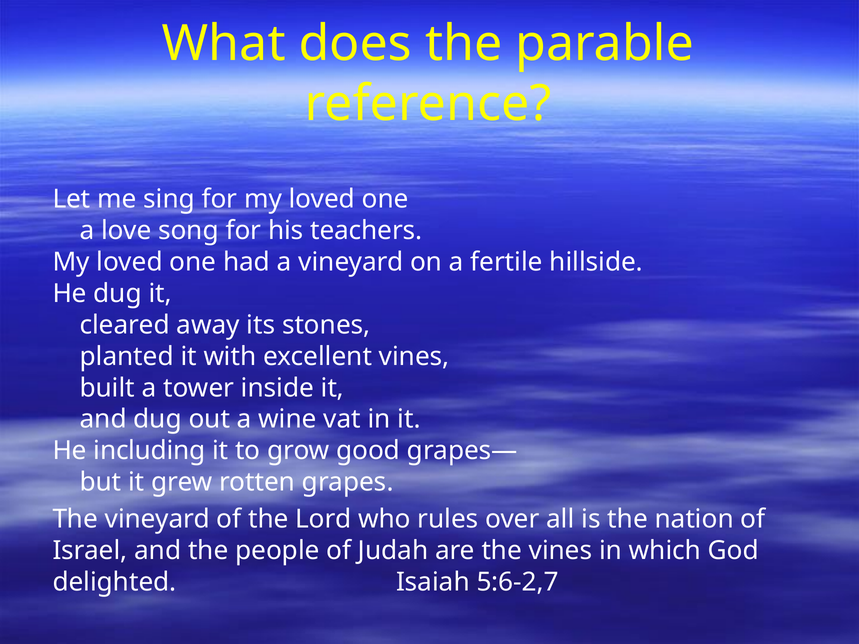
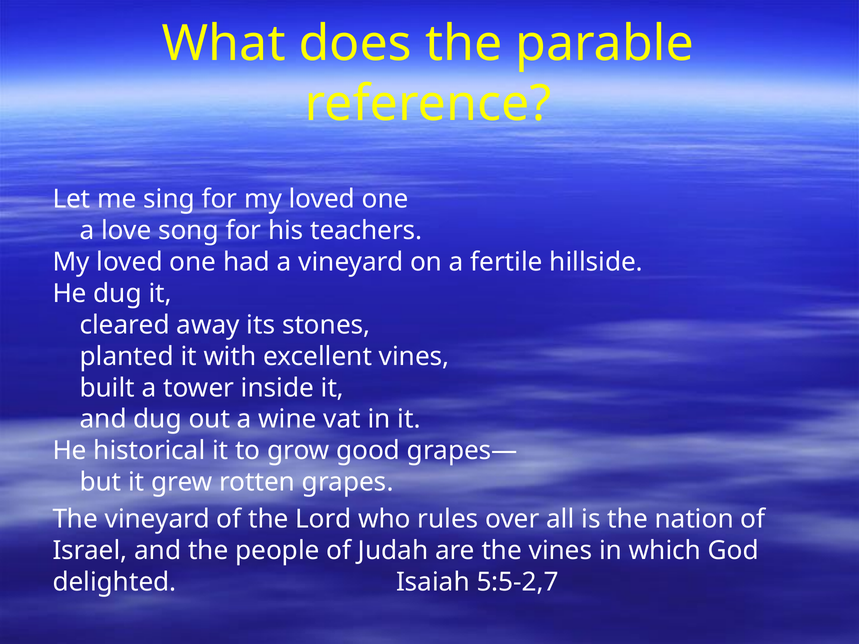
including: including -> historical (149, 451)
5:6-2,7: 5:6-2,7 -> 5:5-2,7 (518, 582)
